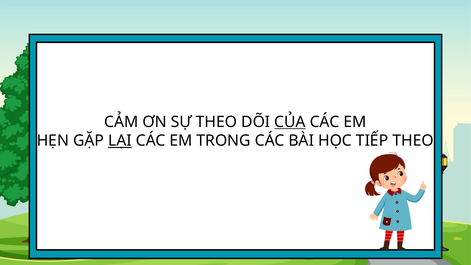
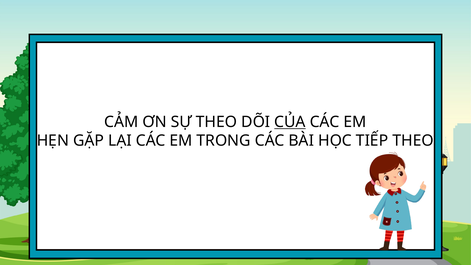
LẠI underline: present -> none (120, 141)
